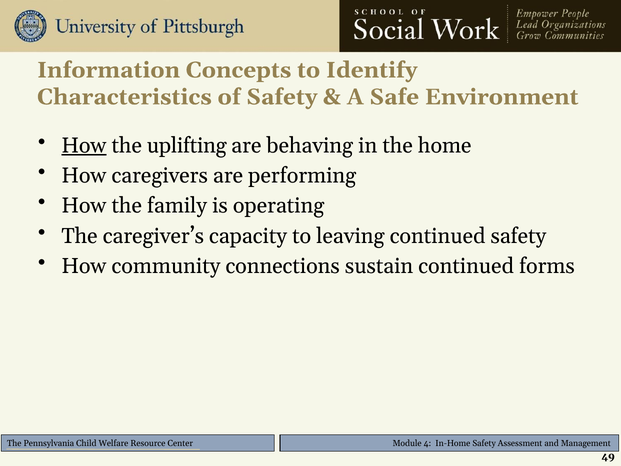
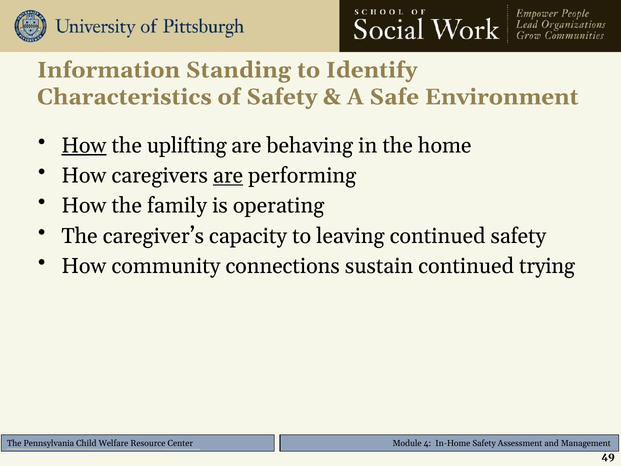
Concepts: Concepts -> Standing (238, 70)
are underline: none -> present (228, 176)
forms: forms -> trying (547, 266)
